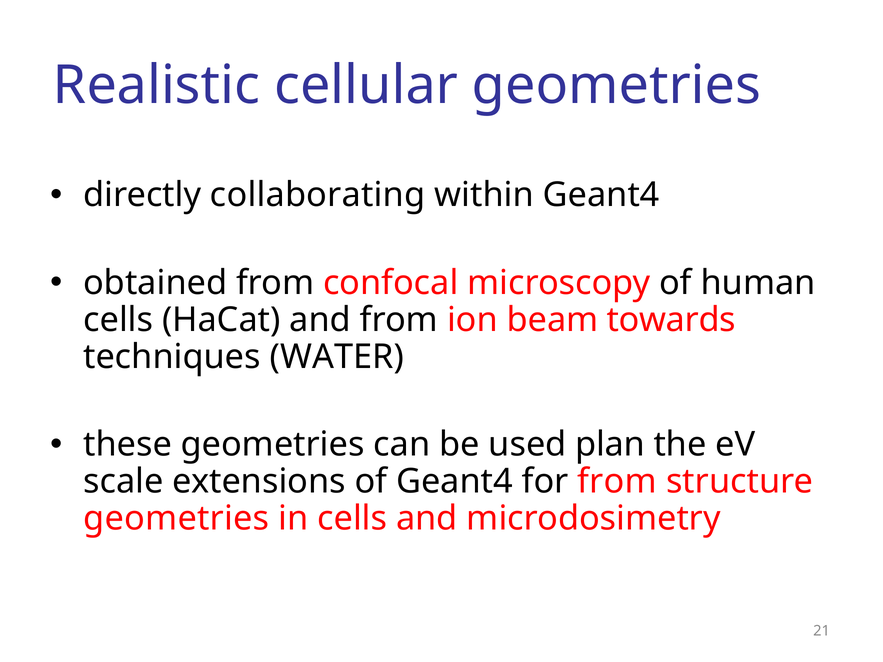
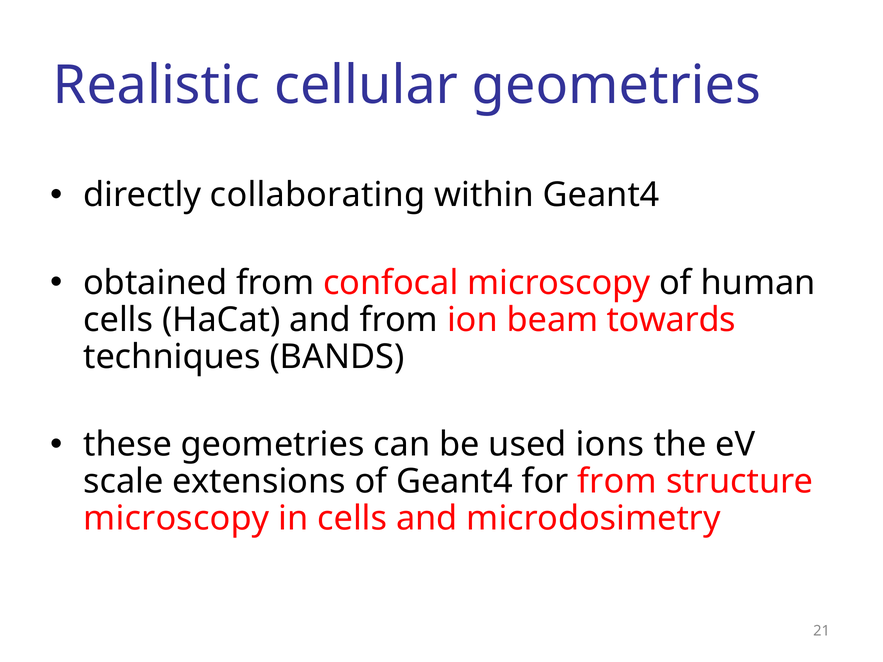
WATER: WATER -> BANDS (337, 357)
plan: plan -> ions (610, 445)
geometries: geometries -> microscopy (176, 519)
